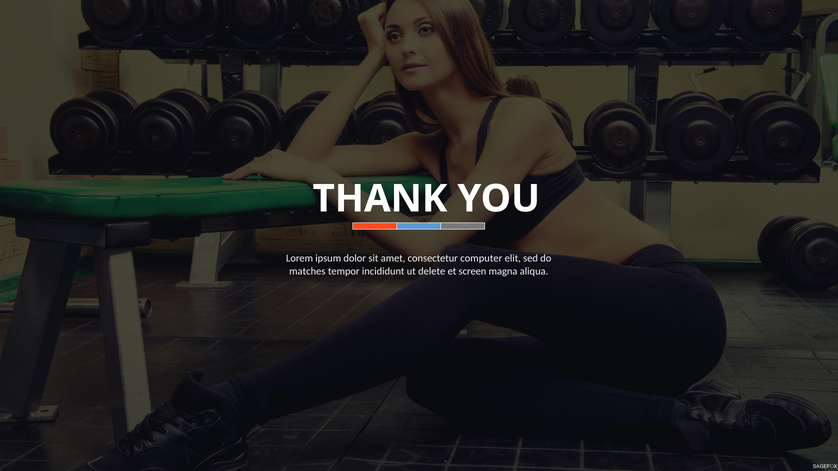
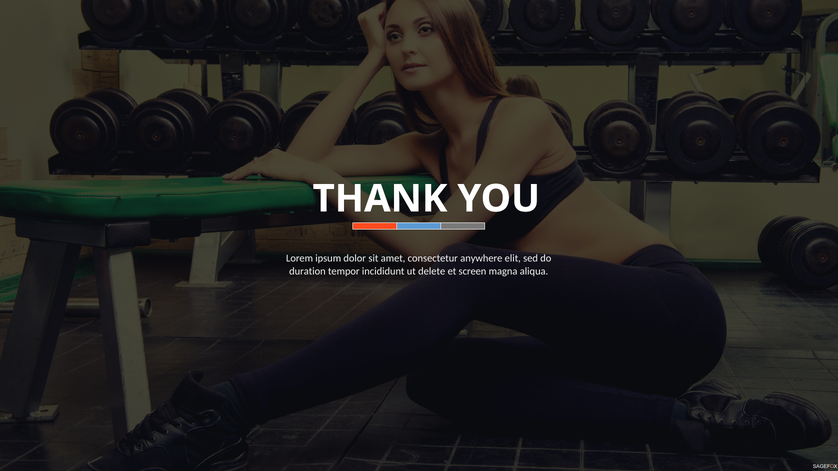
computer: computer -> anywhere (481, 259)
matches: matches -> duration (307, 271)
